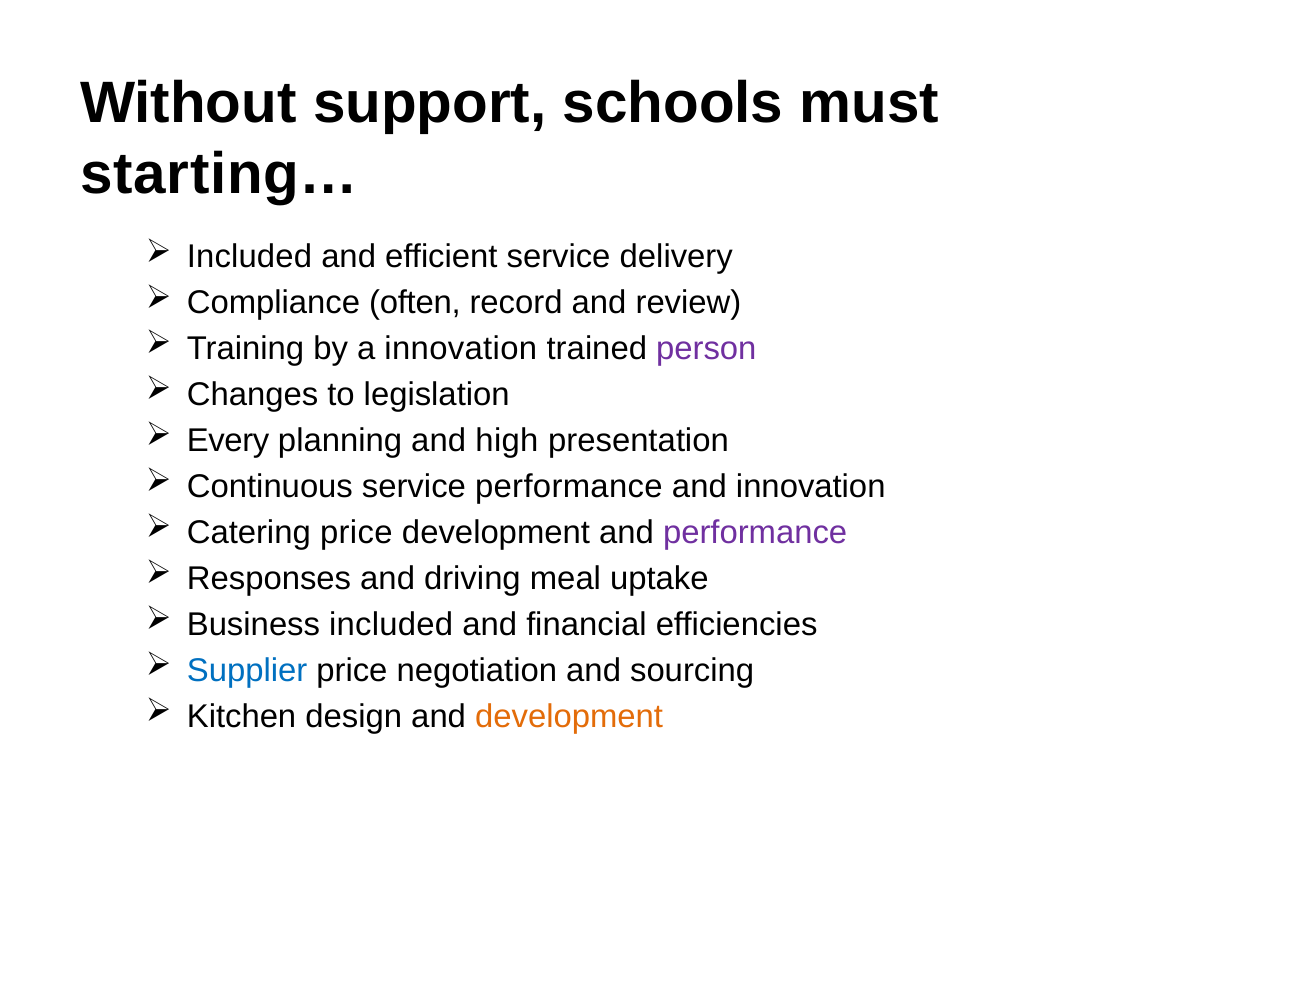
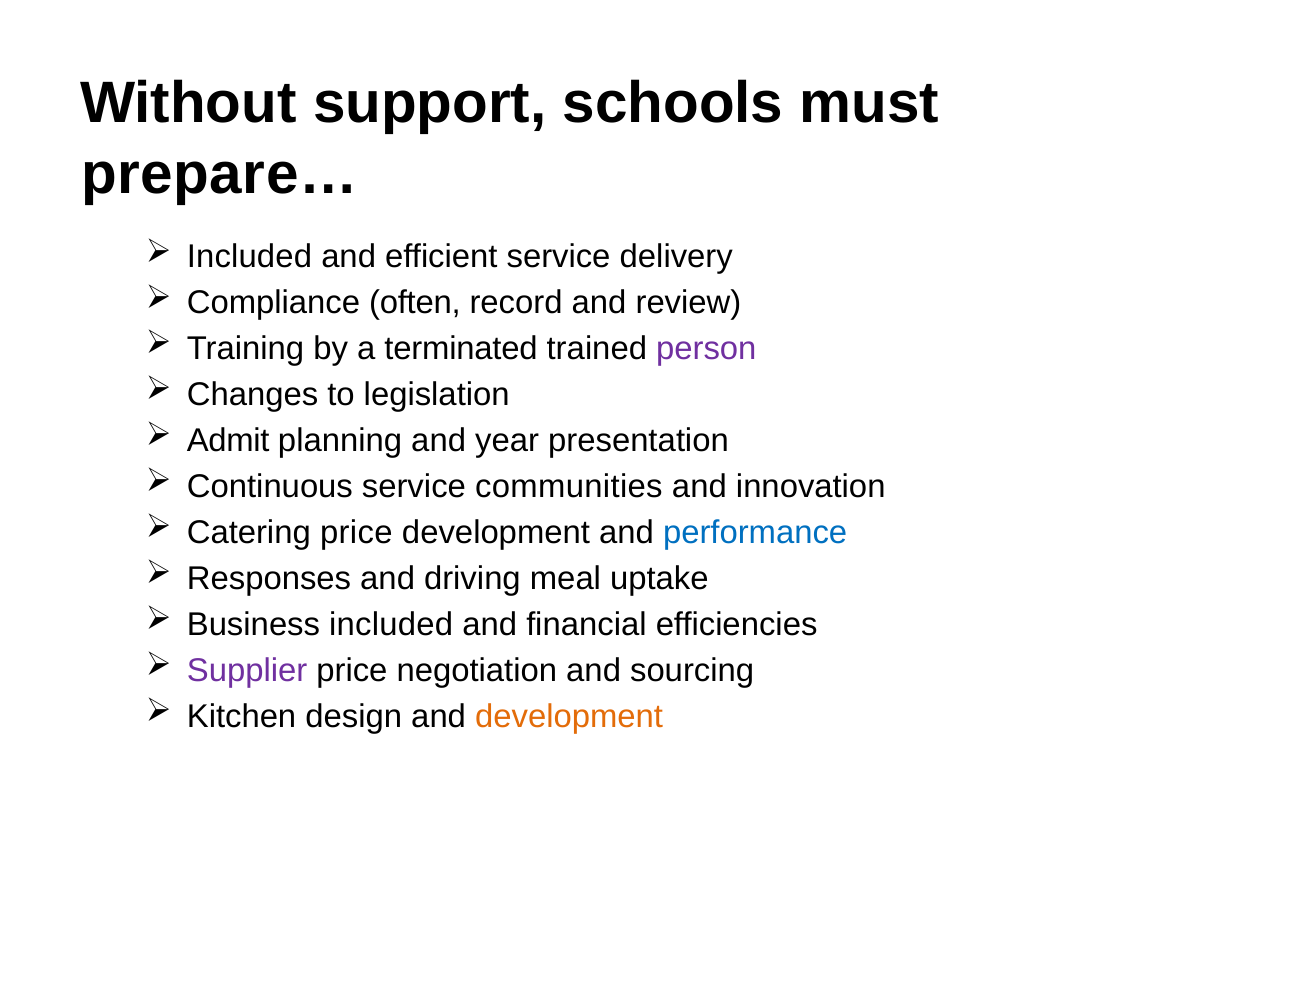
starting…: starting… -> prepare… (219, 174)
a innovation: innovation -> terminated (461, 349)
Every: Every -> Admit (228, 441)
high: high -> year (507, 441)
service performance: performance -> communities (569, 487)
performance colour: purple -> blue (755, 533)
Supplier colour: blue -> purple (247, 671)
